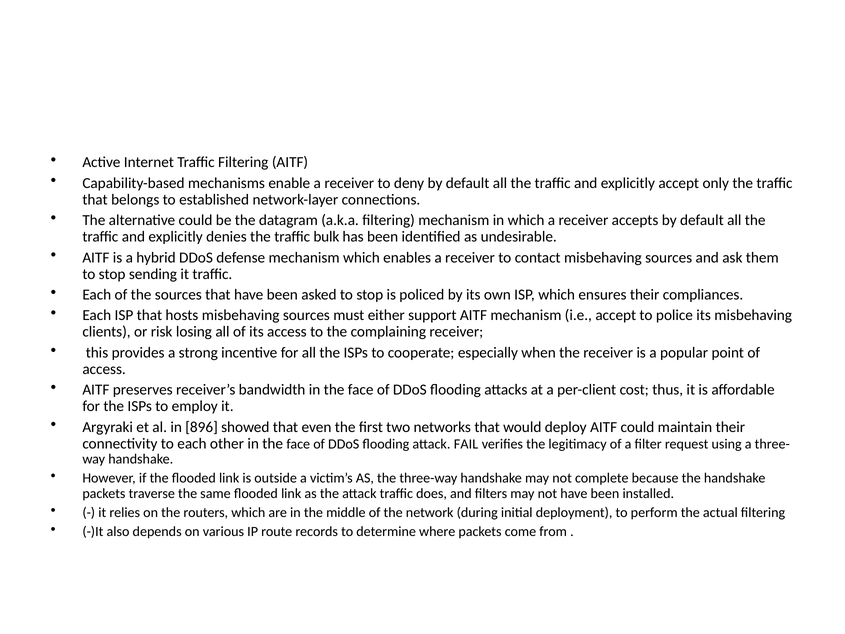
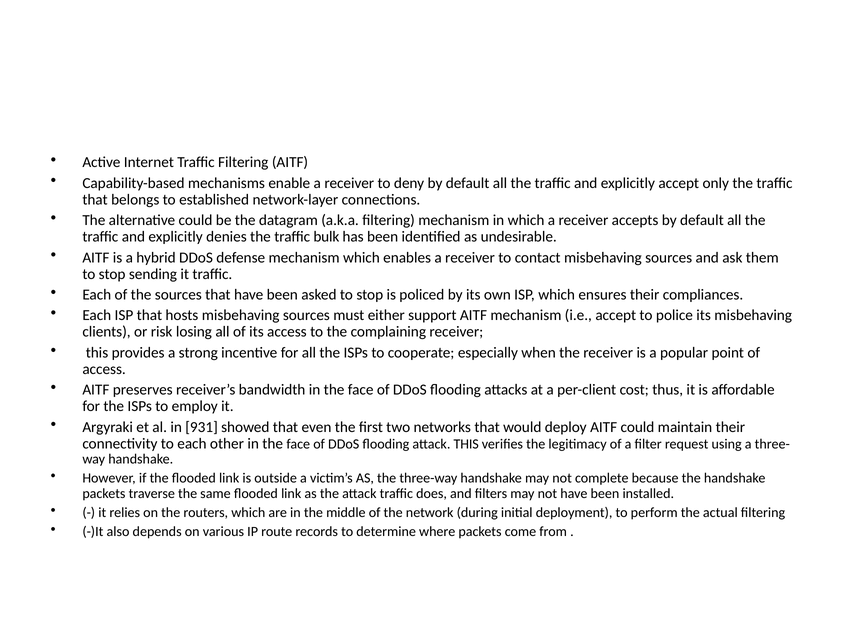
896: 896 -> 931 (202, 427)
attack FAIL: FAIL -> THIS (466, 444)
